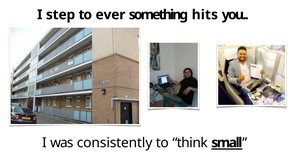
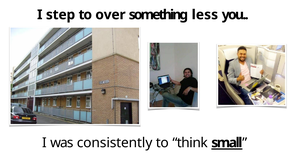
ever: ever -> over (110, 15)
hits: hits -> less (205, 15)
